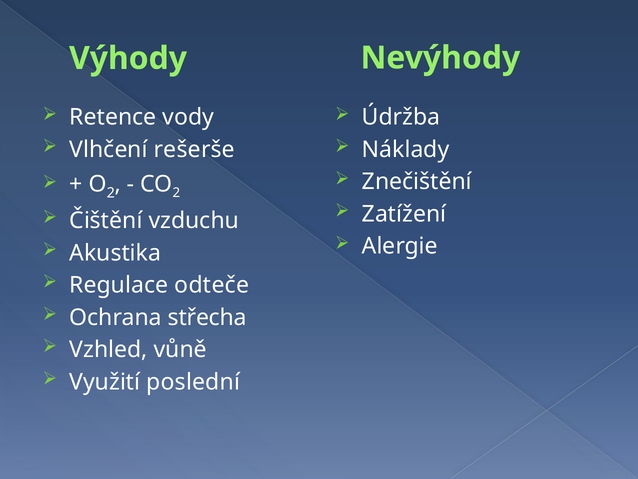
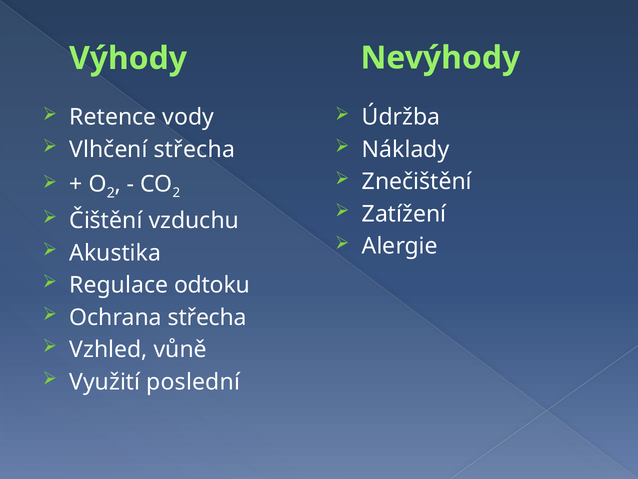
Vlhčení rešerše: rešerše -> střecha (194, 149)
odteče: odteče -> odtoku (212, 285)
